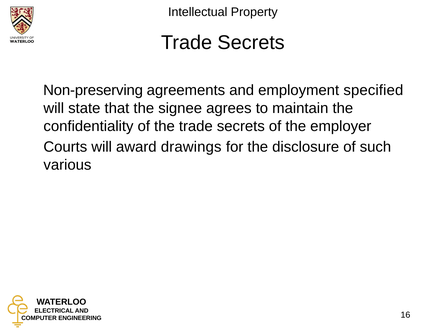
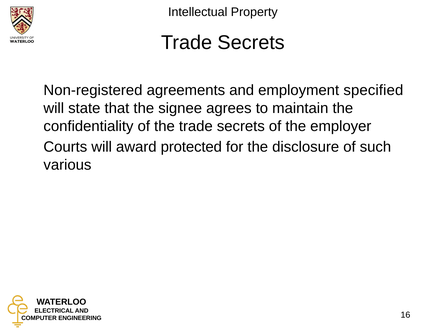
Non-preserving: Non-preserving -> Non-registered (93, 90)
drawings: drawings -> protected (191, 147)
